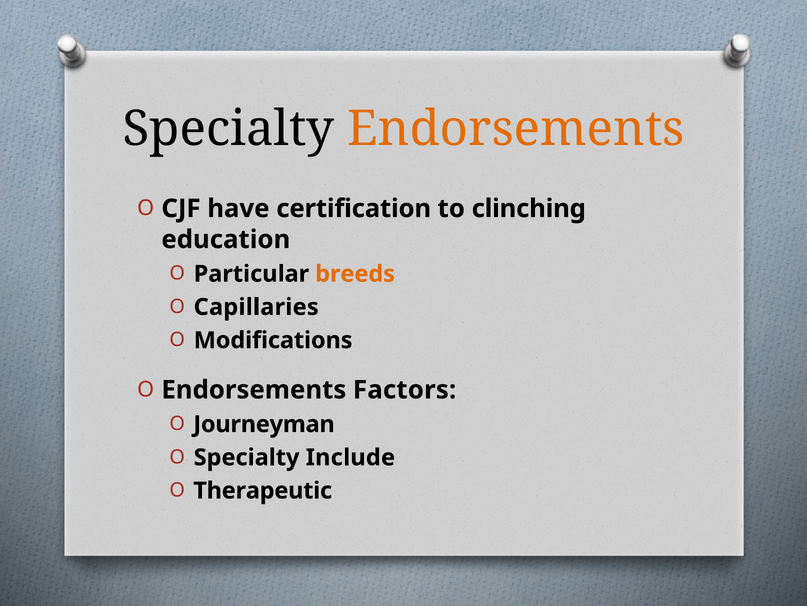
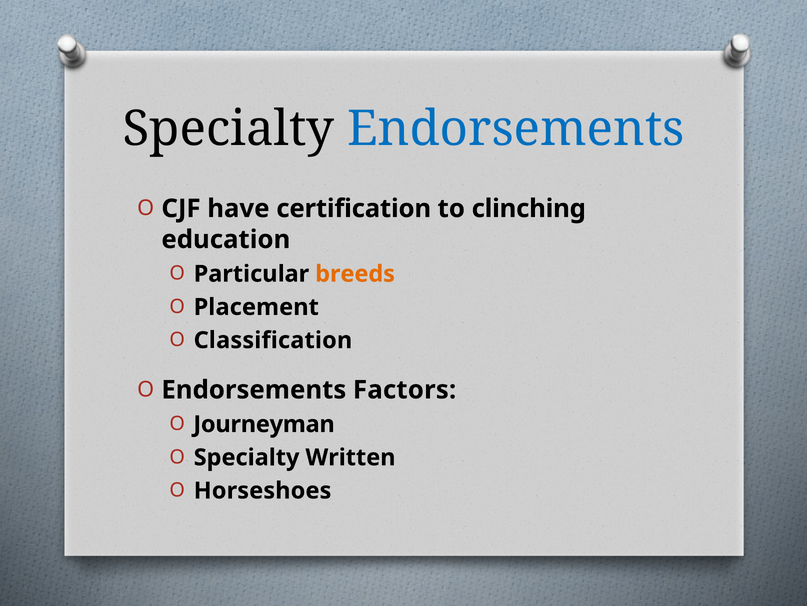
Endorsements colour: orange -> blue (516, 129)
Capillaries: Capillaries -> Placement (256, 307)
Modifications: Modifications -> Classification (273, 340)
Include: Include -> Written (351, 457)
Therapeutic: Therapeutic -> Horseshoes (263, 490)
